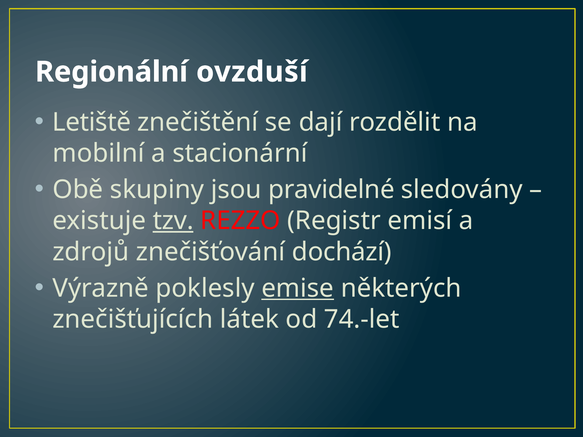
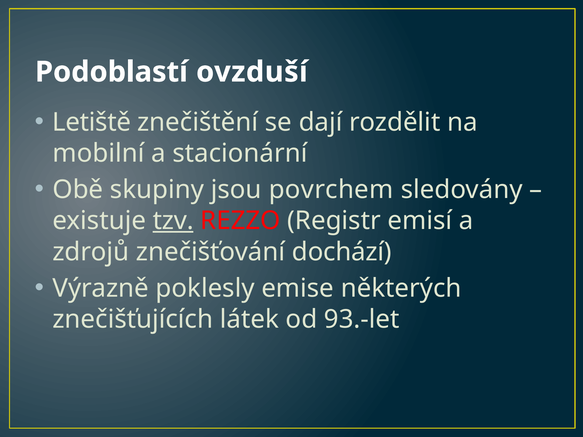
Regionální: Regionální -> Podoblastí (111, 72)
pravidelné: pravidelné -> povrchem (331, 190)
emise underline: present -> none (298, 288)
74.-let: 74.-let -> 93.-let (362, 319)
